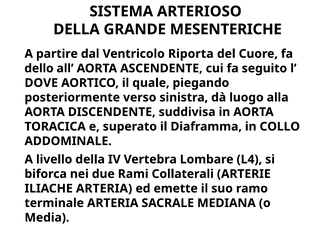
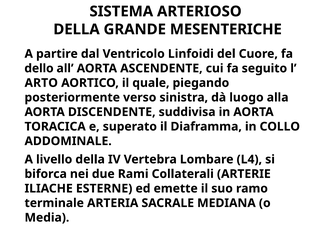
Riporta: Riporta -> Linfoidi (191, 54)
DOVE: DOVE -> ARTO (41, 83)
ILIACHE ARTERIA: ARTERIA -> ESTERNE (104, 188)
